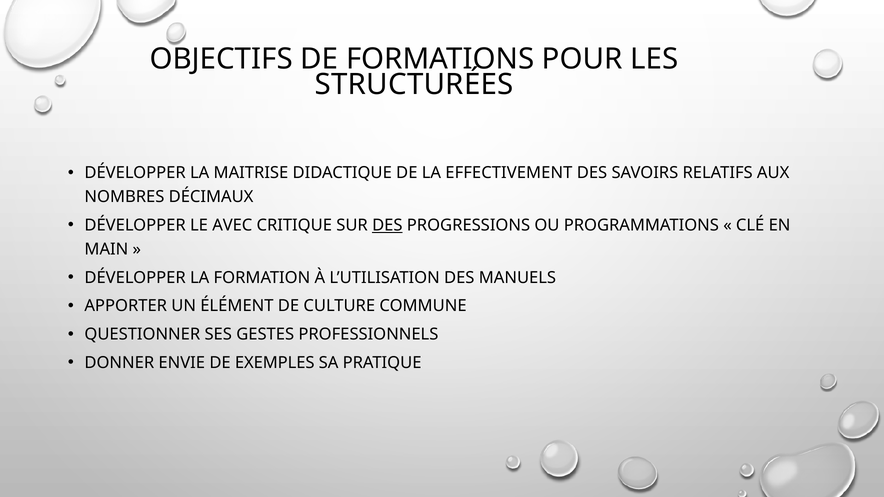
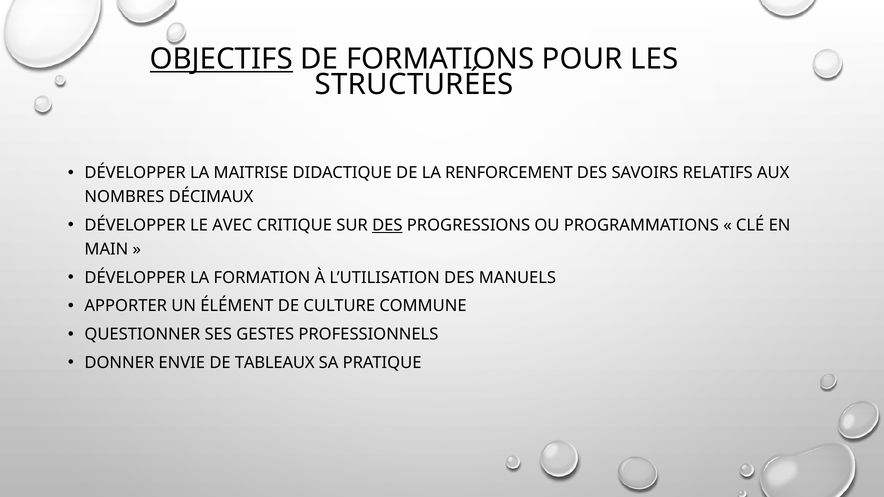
OBJECTIFS underline: none -> present (221, 59)
EFFECTIVEMENT: EFFECTIVEMENT -> RENFORCEMENT (509, 173)
EXEMPLES: EXEMPLES -> TABLEAUX (275, 363)
